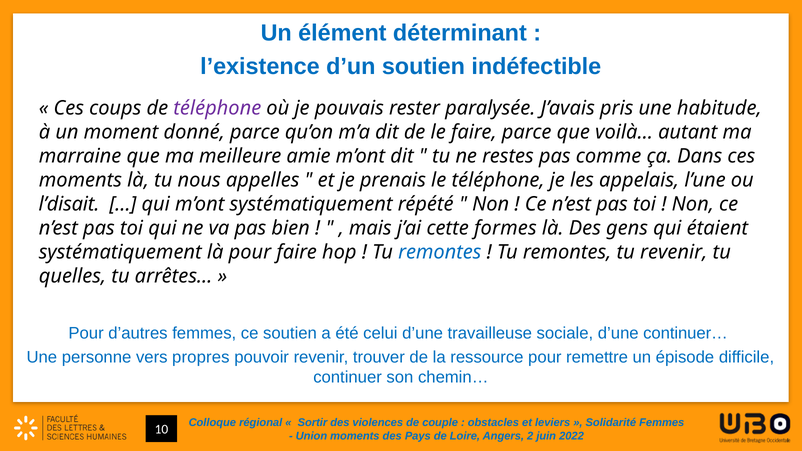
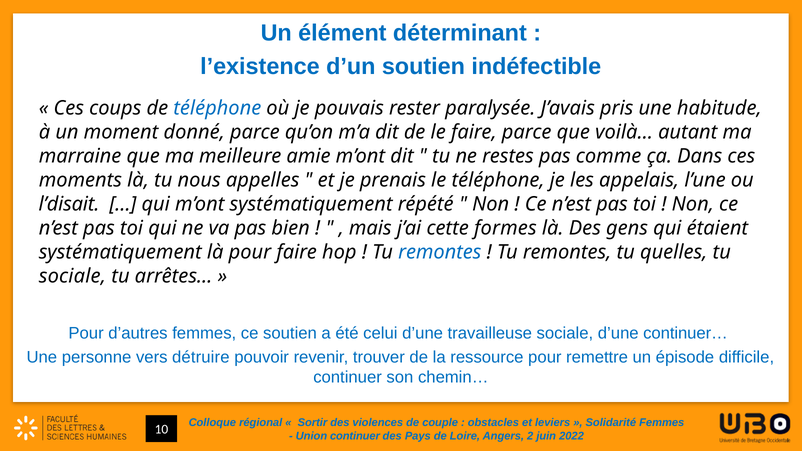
téléphone colour: purple -> blue (217, 108)
tu revenir: revenir -> quelles (674, 252)
quelles: quelles -> sociale (72, 276)
propres: propres -> détruire (201, 357)
Union moments: moments -> continuer (355, 436)
